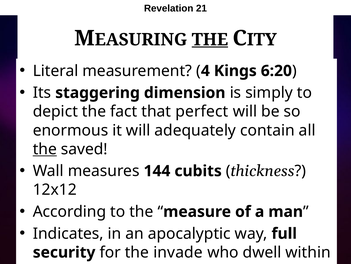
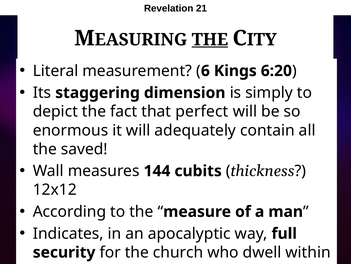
4: 4 -> 6 (205, 71)
the underline: present -> none (45, 149)
invade: invade -> church (178, 252)
